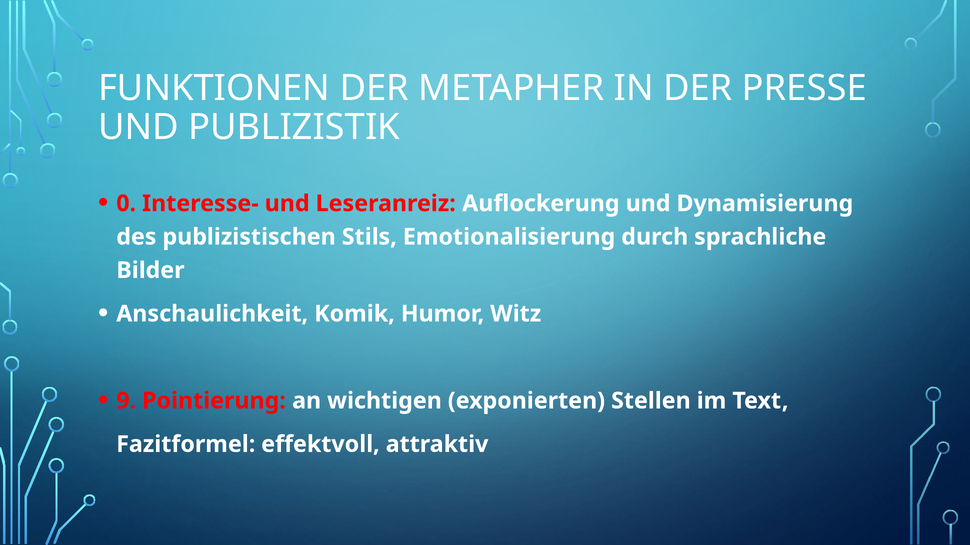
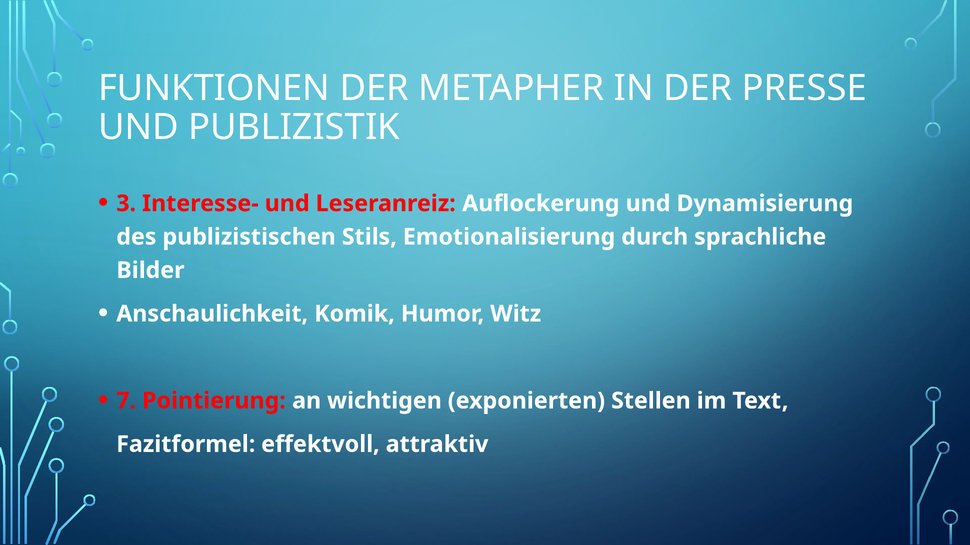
0: 0 -> 3 (126, 204)
9: 9 -> 7 (126, 401)
